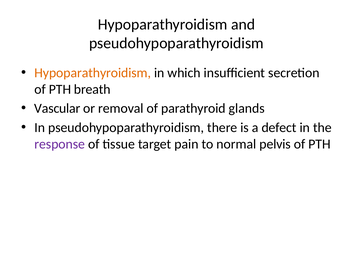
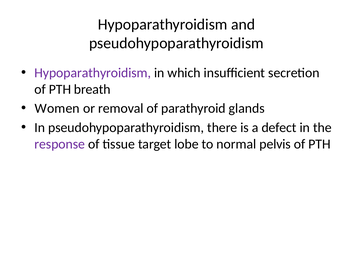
Hypoparathyroidism colour: orange -> purple (93, 73)
Vascular: Vascular -> Women (57, 108)
pain: pain -> lobe (187, 144)
